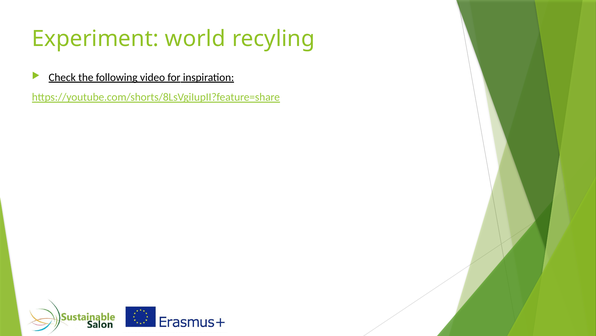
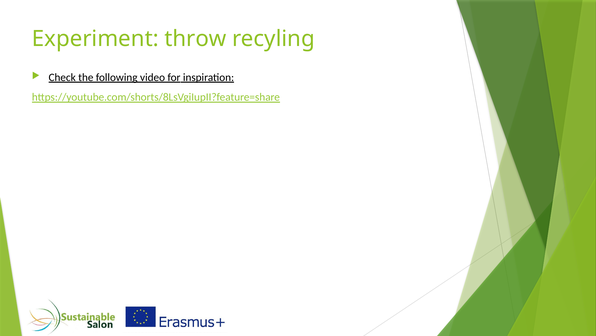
world: world -> throw (195, 39)
